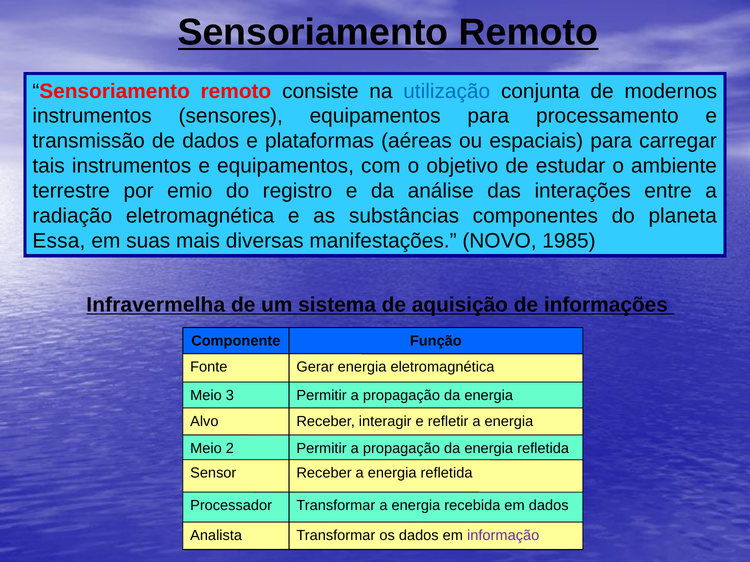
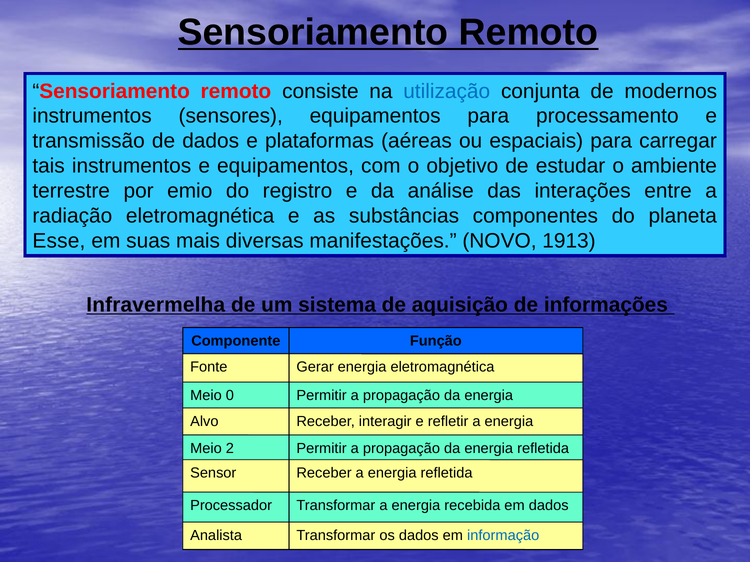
Essa: Essa -> Esse (59, 241)
1985: 1985 -> 1913 (569, 241)
3: 3 -> 0 (230, 396)
informação colour: purple -> blue (503, 536)
